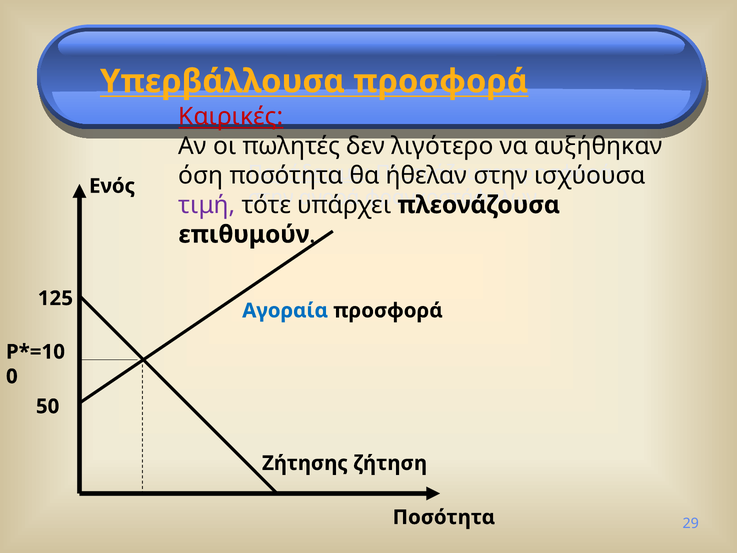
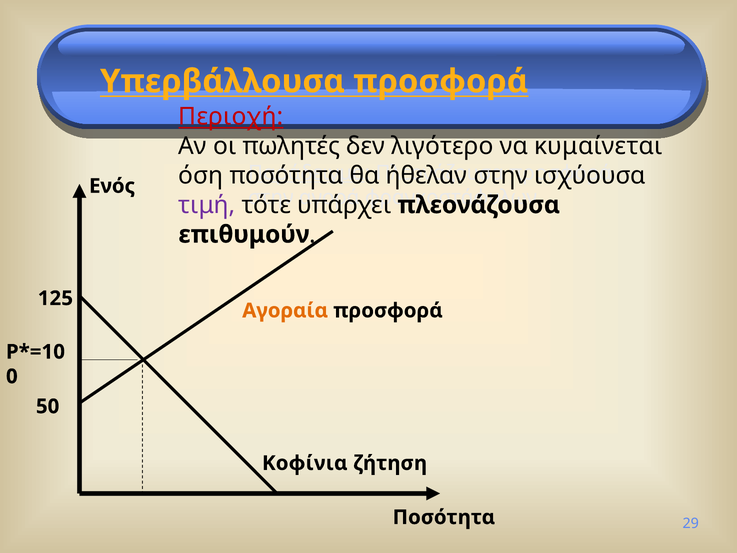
Καιρικές: Καιρικές -> Περιοχή (231, 117)
αυξήθηκαν: αυξήθηκαν -> κυμαίνεται (598, 146)
Αγοραία colour: blue -> orange (285, 310)
Ζήτησης: Ζήτησης -> Κοφίνια (305, 463)
